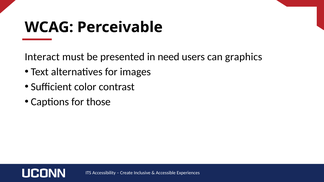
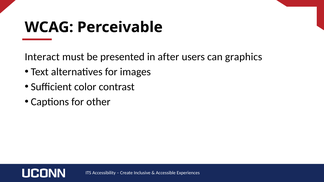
need: need -> after (168, 57)
those: those -> other (98, 102)
